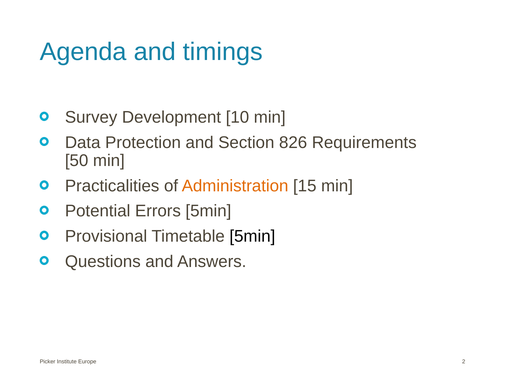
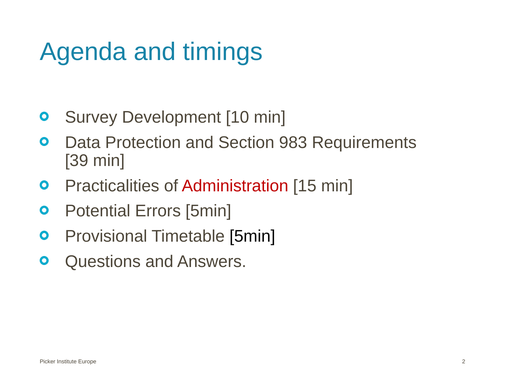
826: 826 -> 983 (293, 142)
50: 50 -> 39 (77, 161)
Administration colour: orange -> red (235, 186)
